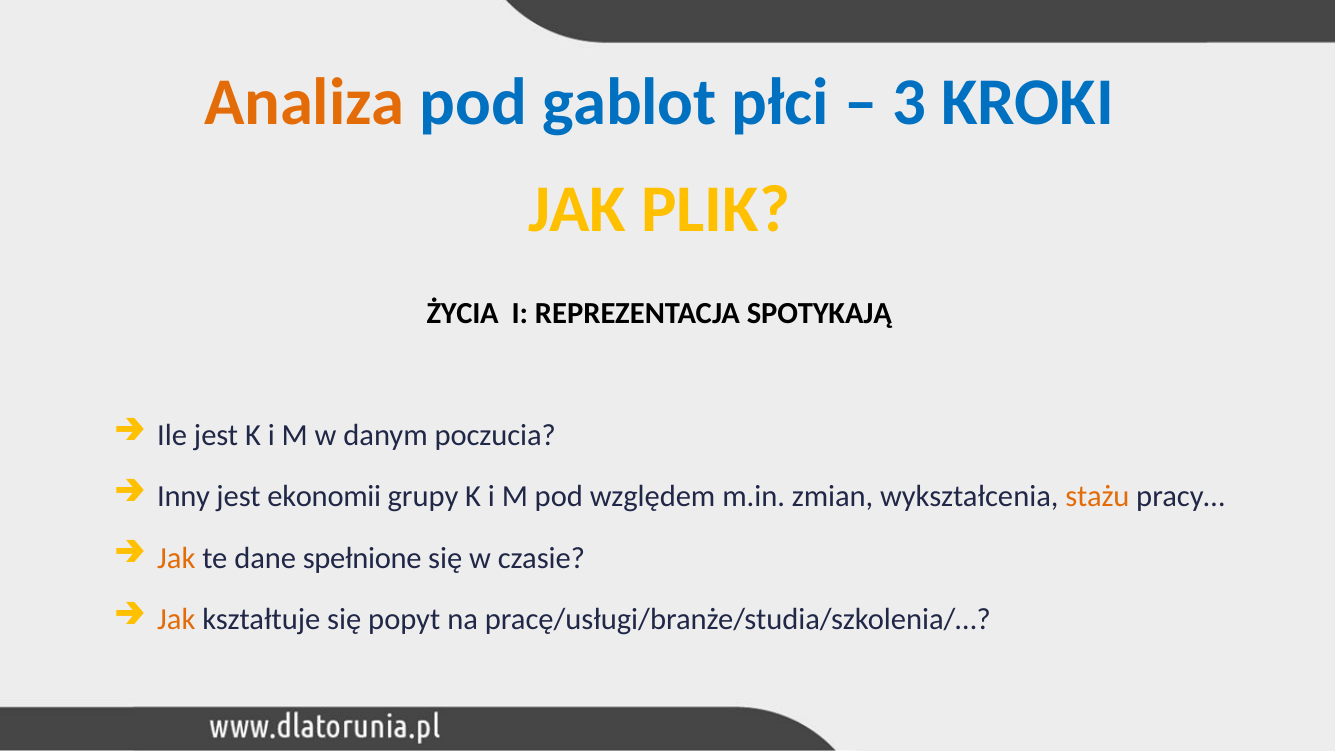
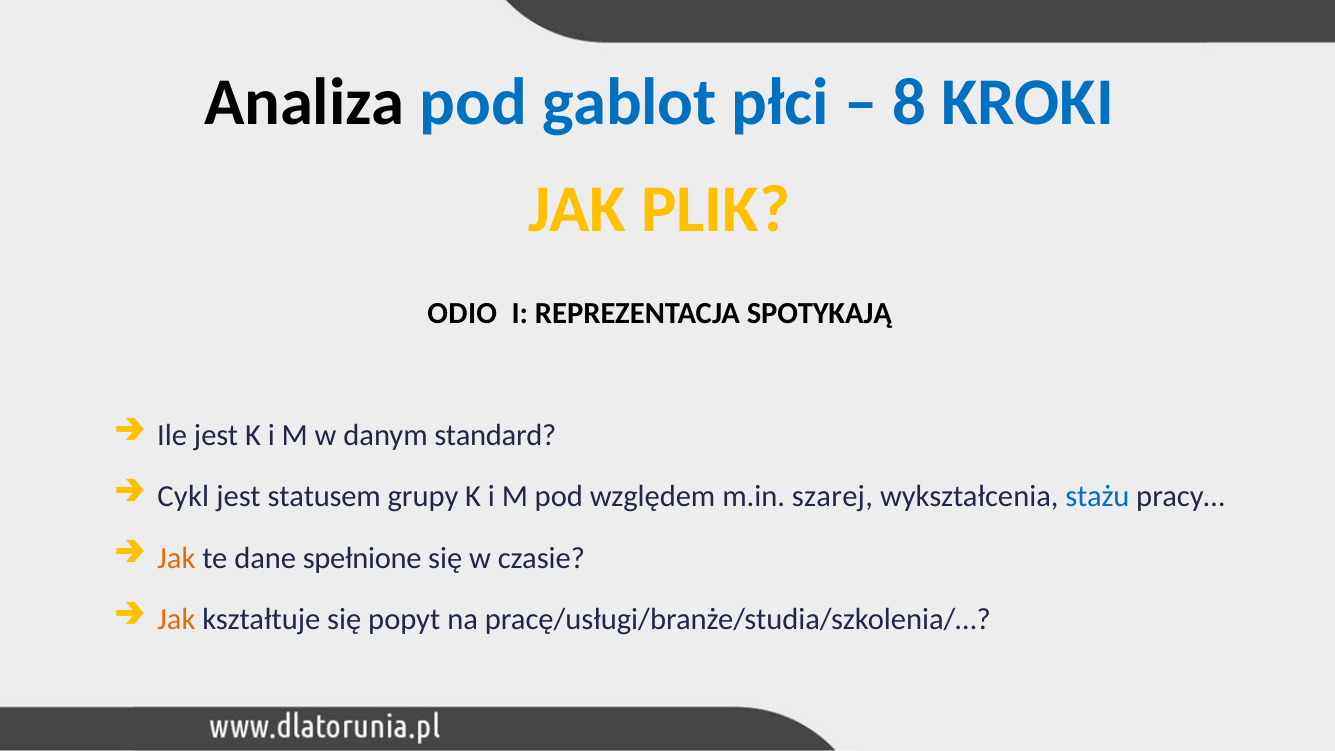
Analiza colour: orange -> black (304, 103)
3: 3 -> 8 (909, 103)
ŻYCIA: ŻYCIA -> ODIO (462, 313)
poczucia: poczucia -> standard (495, 436)
Inny: Inny -> Cykl (183, 497)
ekonomii: ekonomii -> statusem (324, 497)
zmian: zmian -> szarej (832, 497)
stażu colour: orange -> blue (1097, 497)
